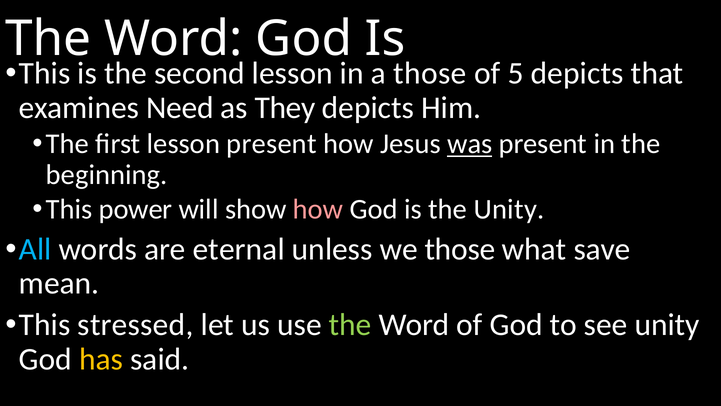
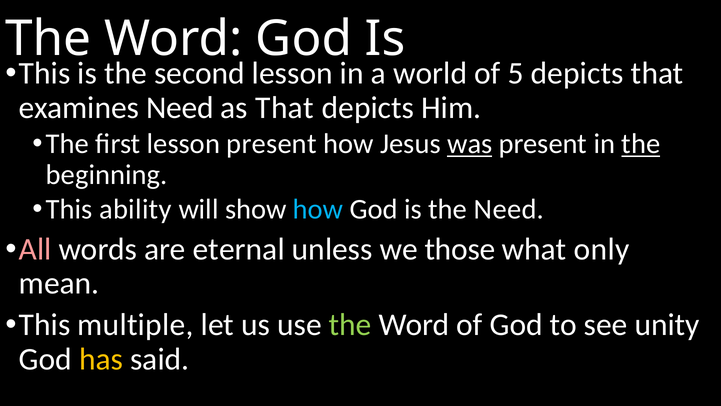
those: those -> world (430, 73)
as They: They -> That (285, 107)
the underline: none -> present (641, 144)
power: power -> ability (135, 209)
how colour: pink -> light blue (318, 209)
the Unity: Unity -> Need (509, 209)
All colour: light blue -> pink (35, 249)
save: save -> only (602, 249)
stressed: stressed -> multiple (135, 325)
